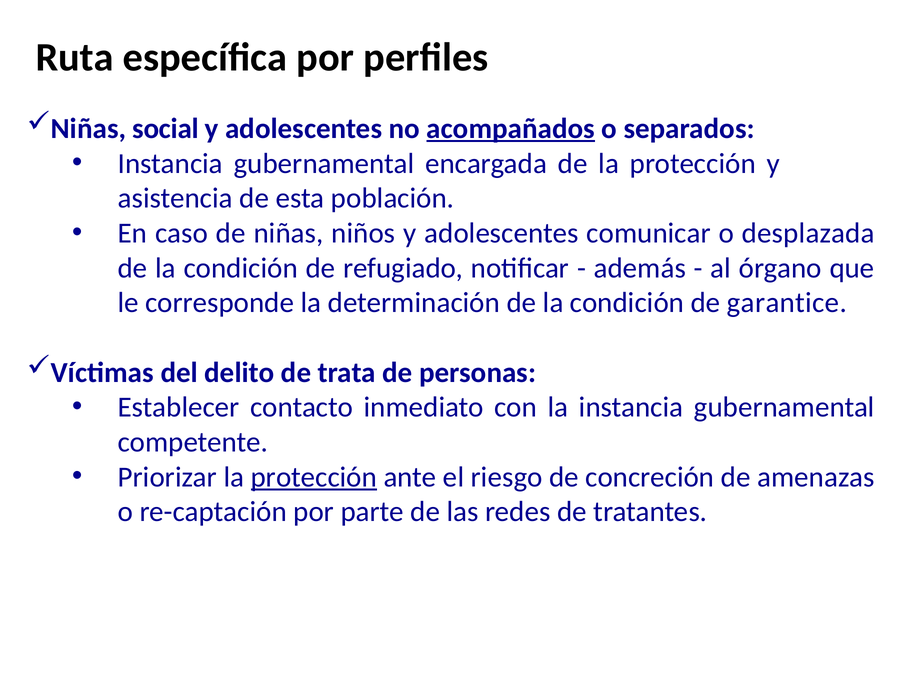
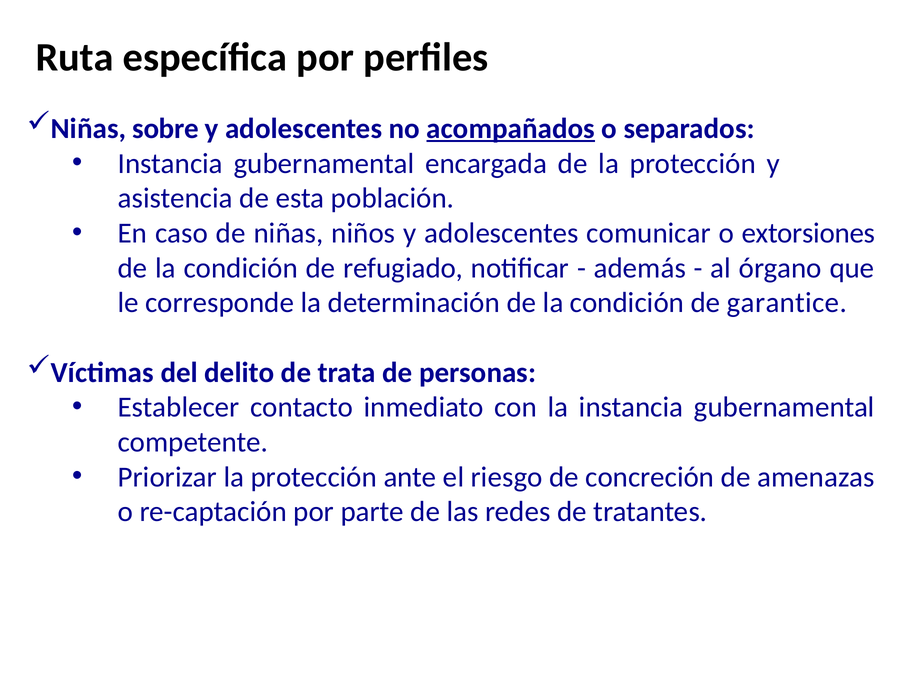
social: social -> sobre (166, 129)
desplazada: desplazada -> extorsiones (808, 233)
protección underline: present -> none (314, 477)
